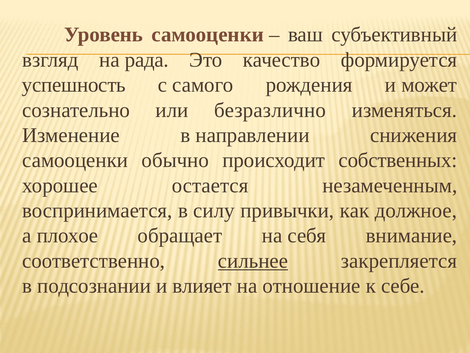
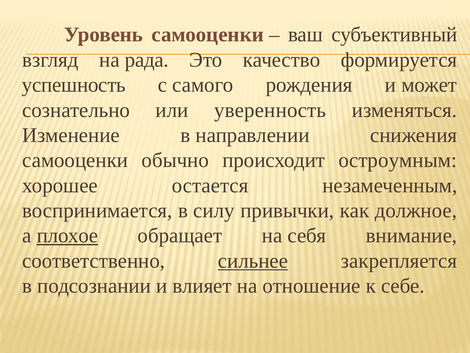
безразлично: безразлично -> уверенность (270, 110)
собственных: собственных -> остроумным (398, 160)
плохое underline: none -> present (67, 235)
